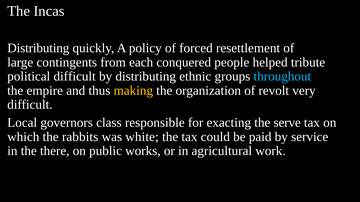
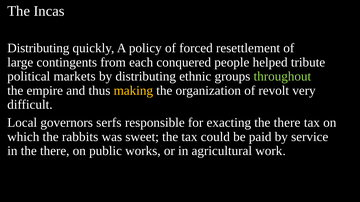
political difficult: difficult -> markets (75, 77)
throughout colour: light blue -> light green (282, 77)
class: class -> serfs (109, 123)
exacting the serve: serve -> there (287, 123)
white: white -> sweet (142, 137)
